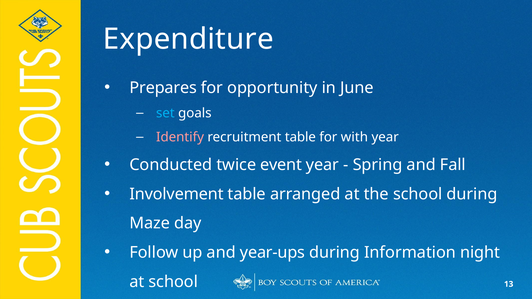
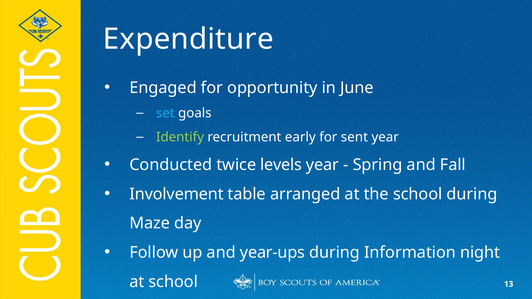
Prepares: Prepares -> Engaged (163, 88)
Identify colour: pink -> light green (180, 137)
recruitment table: table -> early (300, 137)
with: with -> sent (354, 137)
event: event -> levels (281, 165)
